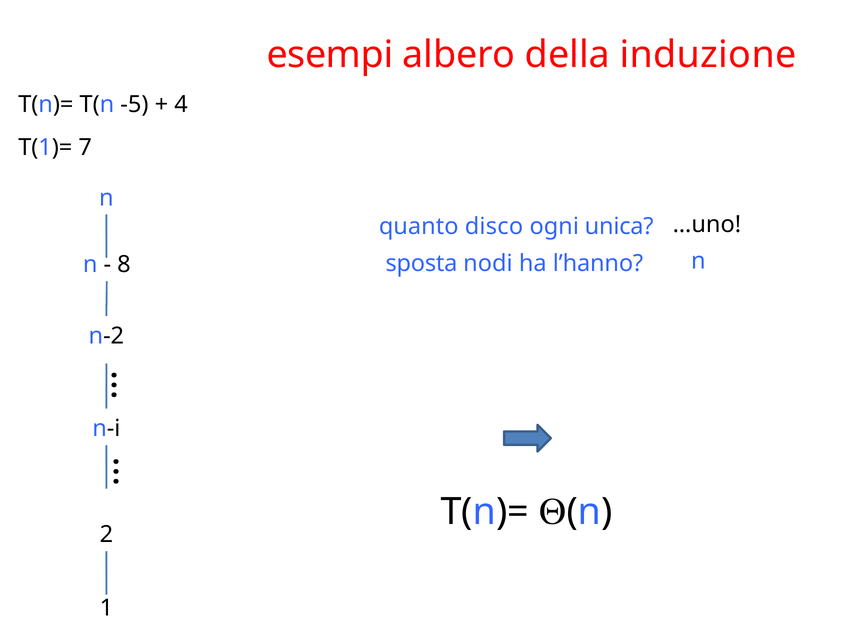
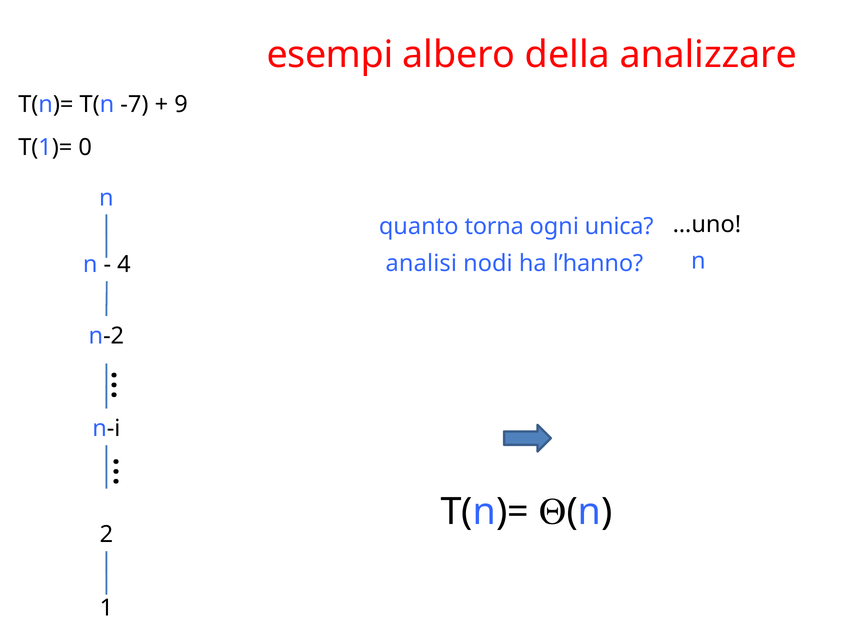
induzione: induzione -> analizzare (708, 55)
-5: -5 -> -7 (134, 104)
4: 4 -> 9 (181, 104)
7: 7 -> 0 (85, 147)
disco: disco -> torna (494, 226)
sposta: sposta -> analisi (421, 264)
8: 8 -> 4 (124, 265)
